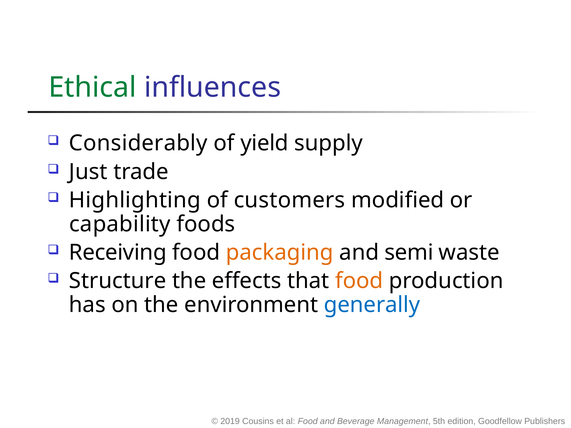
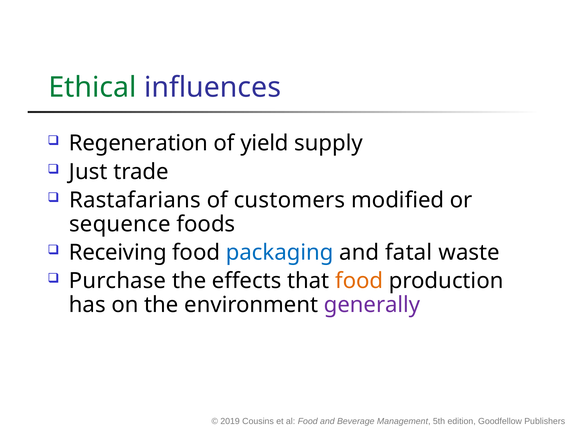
Considerably: Considerably -> Regeneration (138, 143)
Highlighting: Highlighting -> Rastafarians (135, 200)
capability: capability -> sequence (120, 224)
packaging colour: orange -> blue (280, 253)
semi: semi -> fatal (409, 253)
Structure: Structure -> Purchase (118, 281)
generally colour: blue -> purple (372, 305)
